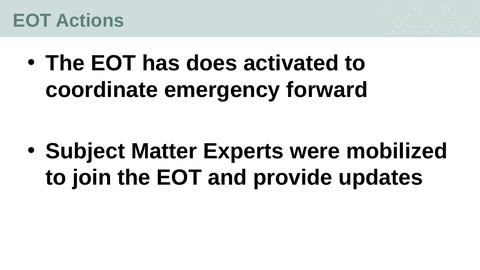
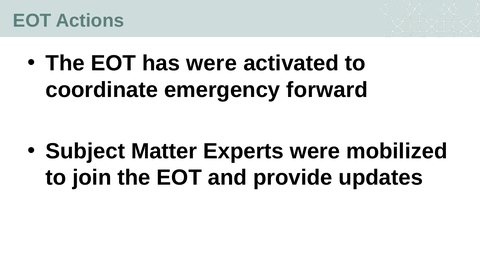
has does: does -> were (212, 63)
